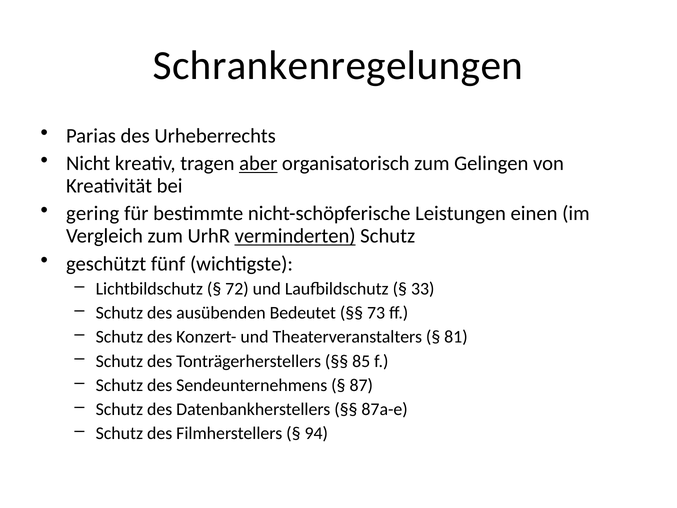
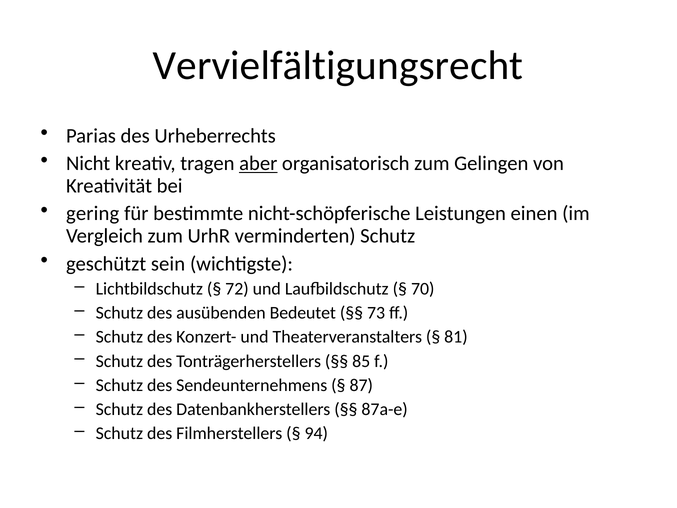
Schrankenregelungen: Schrankenregelungen -> Vervielfältigungsrecht (338, 66)
verminderten underline: present -> none (295, 236)
fünf: fünf -> sein (168, 264)
33: 33 -> 70 (423, 289)
